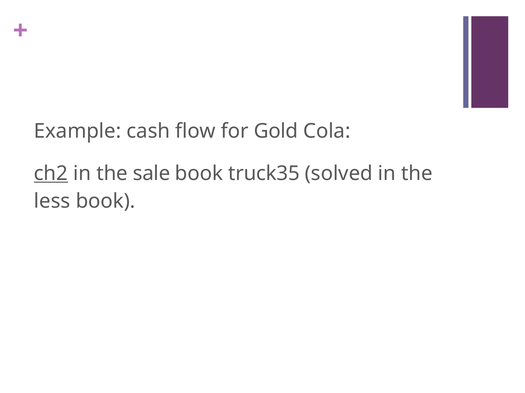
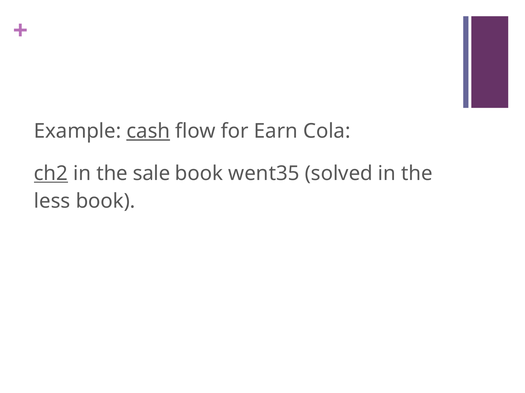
cash underline: none -> present (148, 131)
Gold: Gold -> Earn (276, 131)
truck35: truck35 -> went35 (264, 174)
